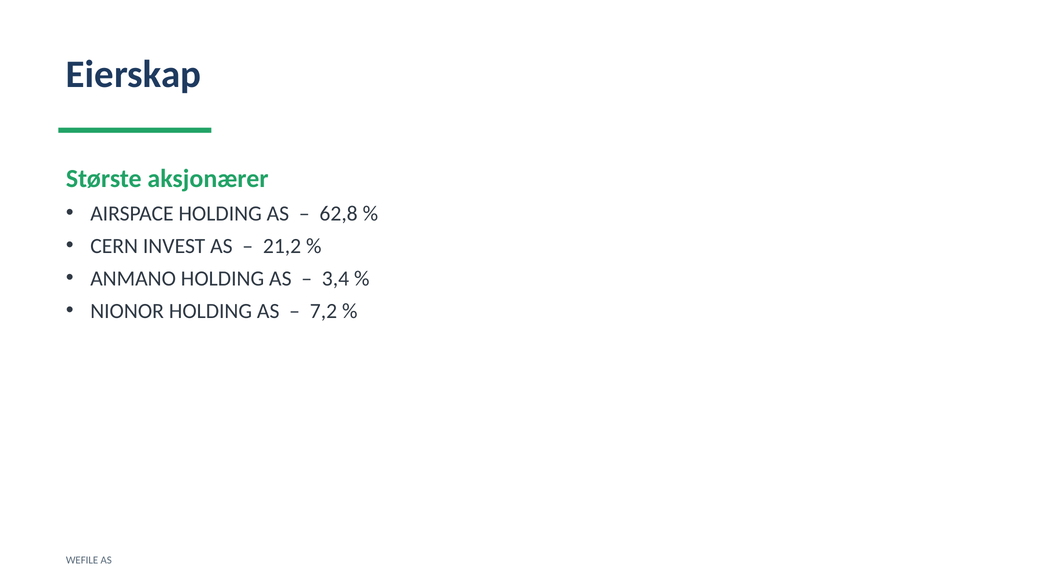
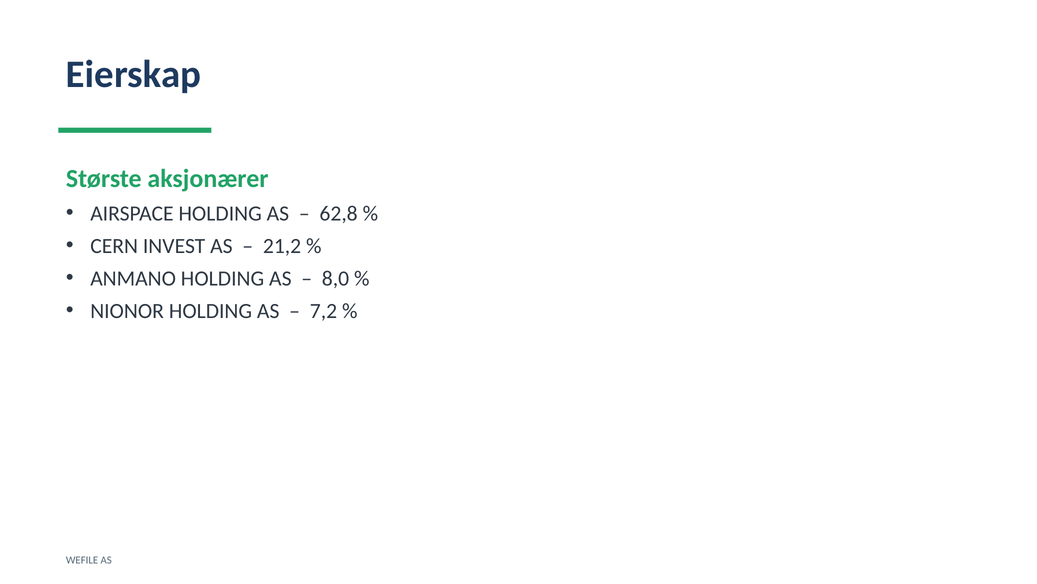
3,4: 3,4 -> 8,0 (336, 278)
